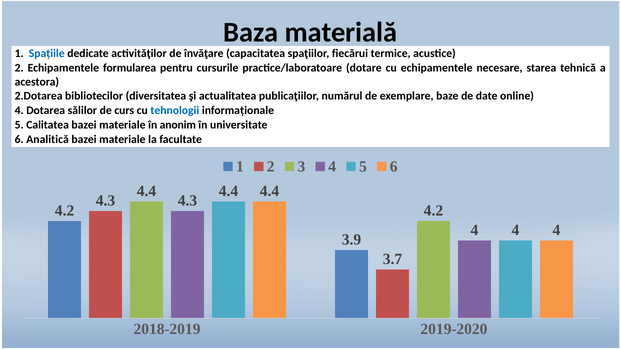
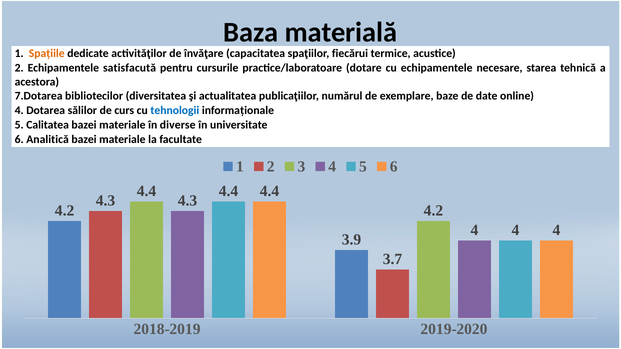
Spaţiile colour: blue -> orange (47, 53)
formularea: formularea -> satisfacută (130, 68)
2.Dotarea: 2.Dotarea -> 7.Dotarea (39, 96)
anonim: anonim -> diverse (178, 125)
